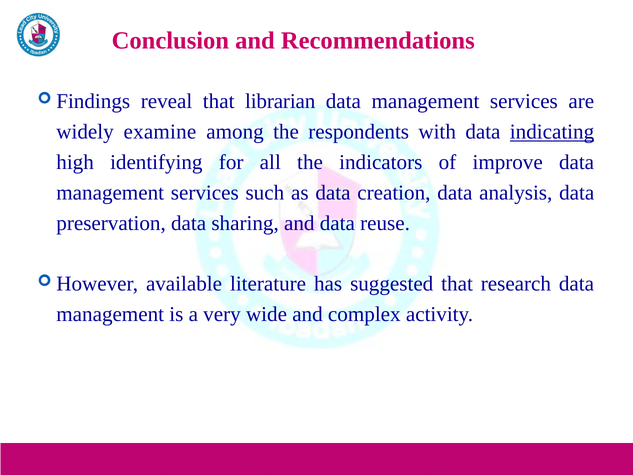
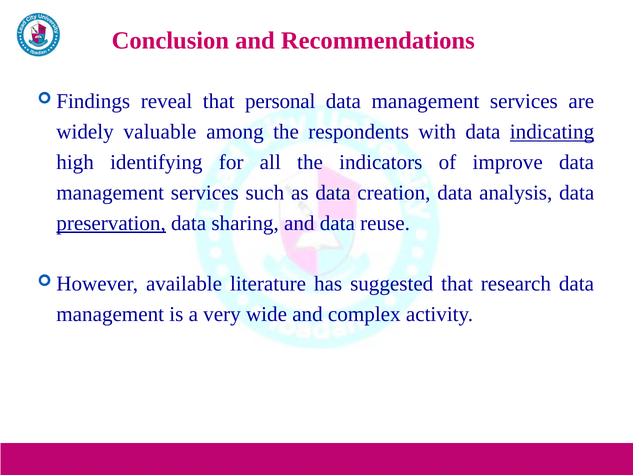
librarian: librarian -> personal (280, 101)
examine: examine -> valuable (160, 132)
preservation underline: none -> present (111, 223)
